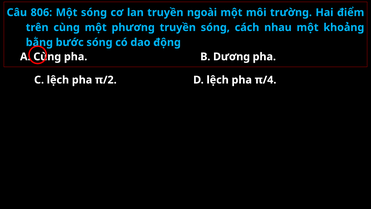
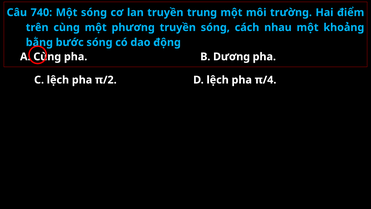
806: 806 -> 740 (41, 12)
ngoài: ngoài -> trung (202, 12)
